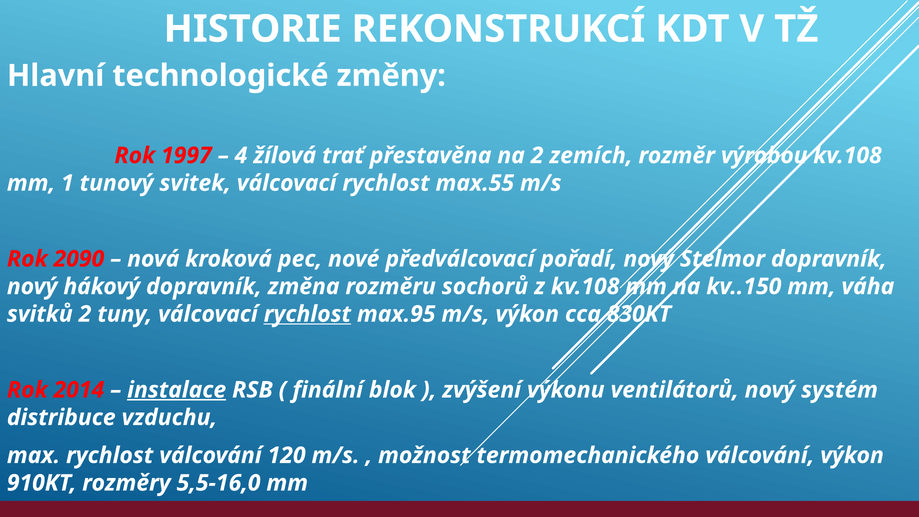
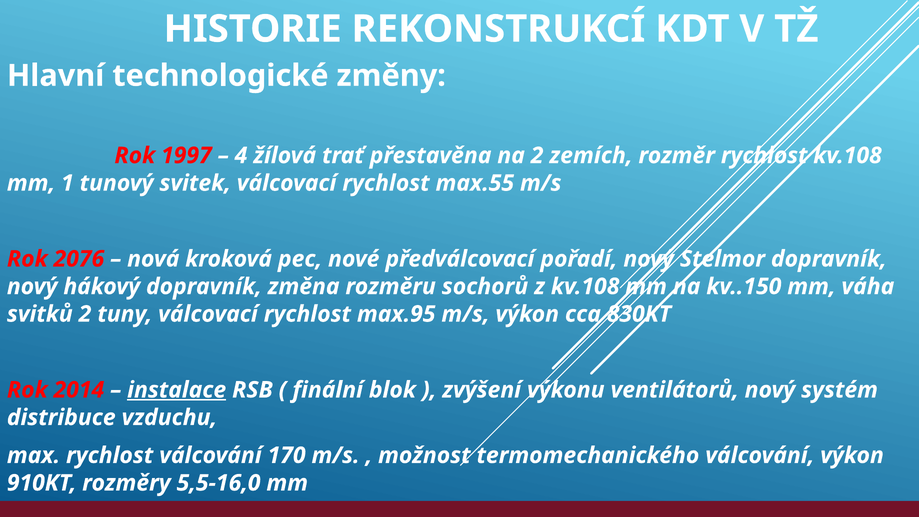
rozměr výrobou: výrobou -> rychlost (764, 156)
2090: 2090 -> 2076 (79, 259)
rychlost underline: present -> none (307, 314)
120: 120 -> 170 (287, 455)
